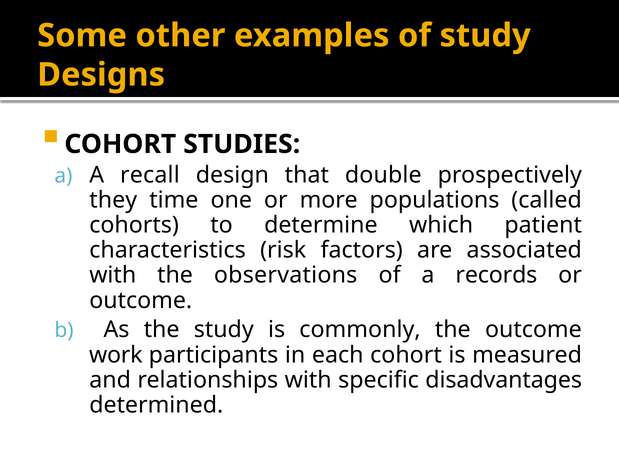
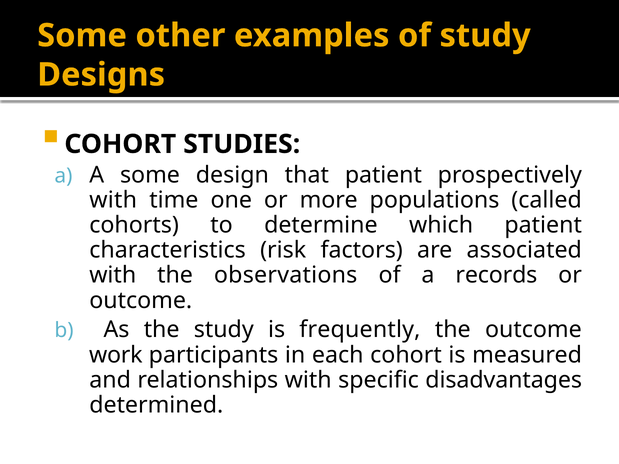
A recall: recall -> some (150, 175)
that double: double -> patient (383, 175)
they: they -> with (113, 200)
commonly: commonly -> frequently (360, 330)
